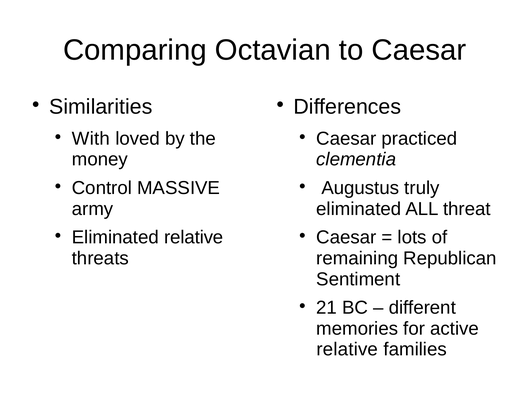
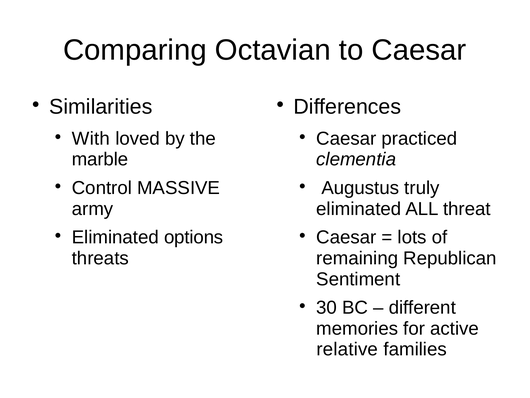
money: money -> marble (100, 159)
Eliminated relative: relative -> options (194, 237)
21: 21 -> 30 (327, 307)
